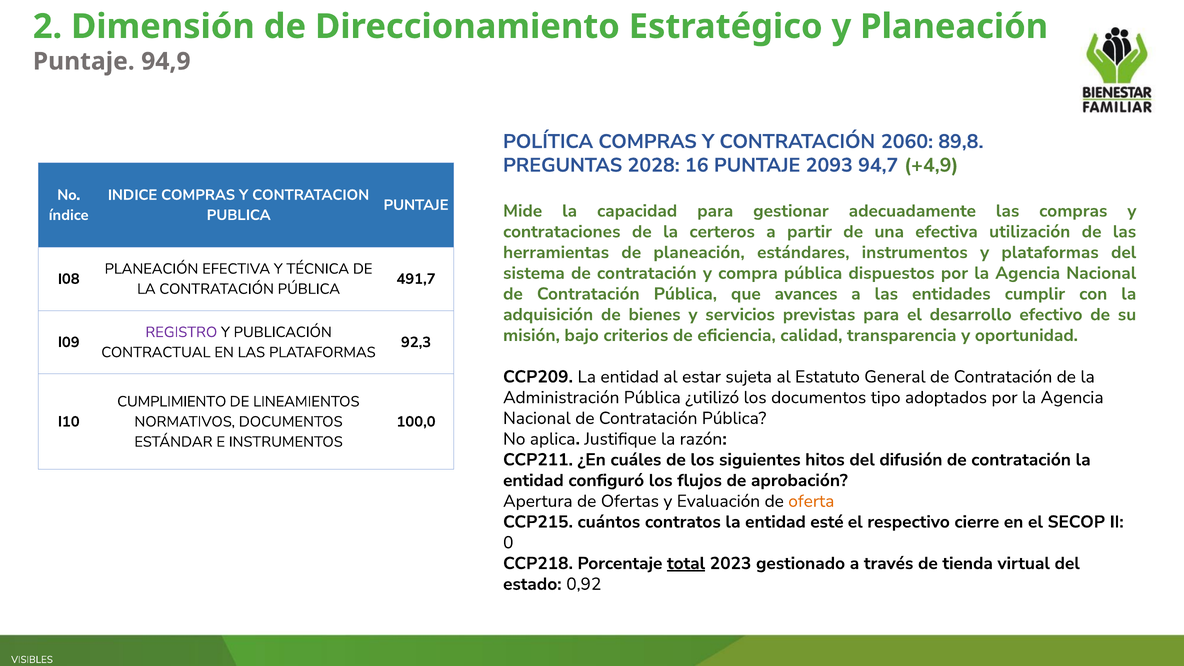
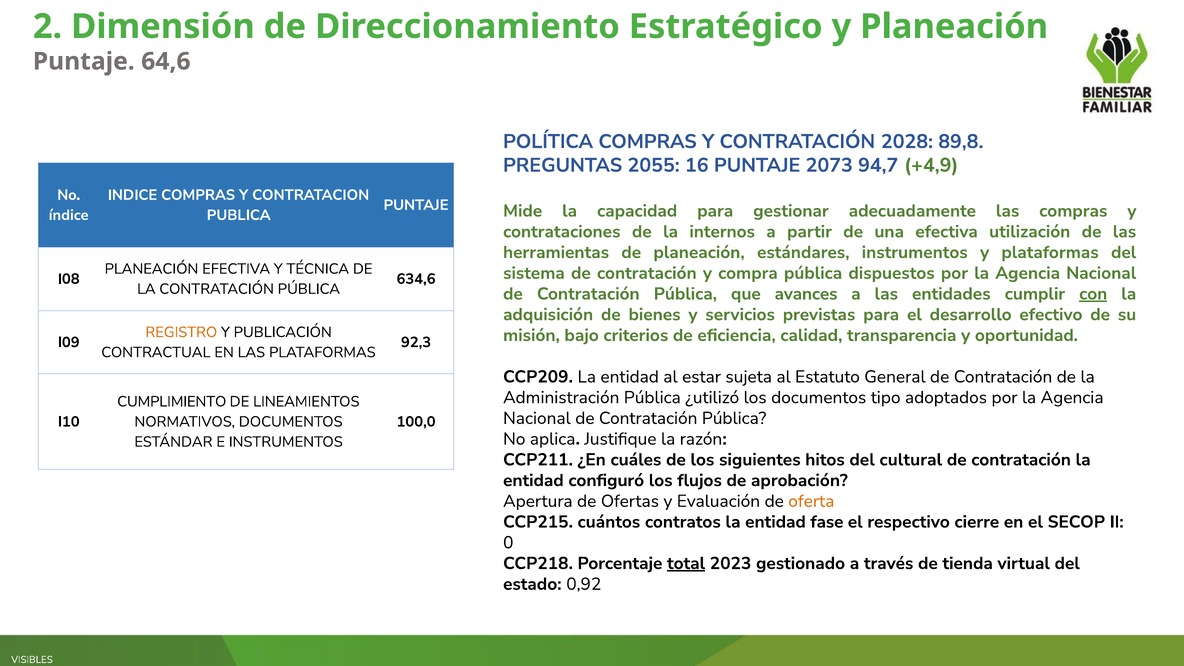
94,9: 94,9 -> 64,6 (166, 61)
2060: 2060 -> 2028 (907, 142)
2028: 2028 -> 2055 (654, 165)
2093: 2093 -> 2073 (829, 165)
certeros: certeros -> internos (722, 232)
491,7: 491,7 -> 634,6 (416, 279)
con underline: none -> present (1093, 294)
REGISTRO colour: purple -> orange (181, 332)
difusión: difusión -> cultural (911, 460)
esté: esté -> fase (827, 522)
